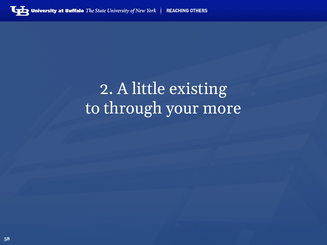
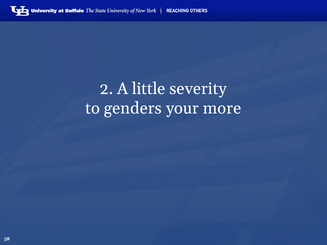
existing: existing -> severity (198, 89)
through: through -> genders (133, 108)
